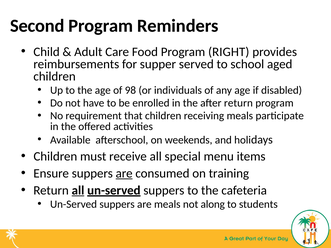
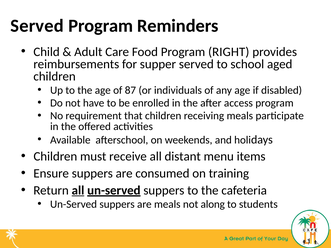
Second: Second -> Served (37, 26)
98: 98 -> 87 (130, 90)
after return: return -> access (238, 103)
special: special -> distant (183, 156)
are underline: present -> none (124, 174)
